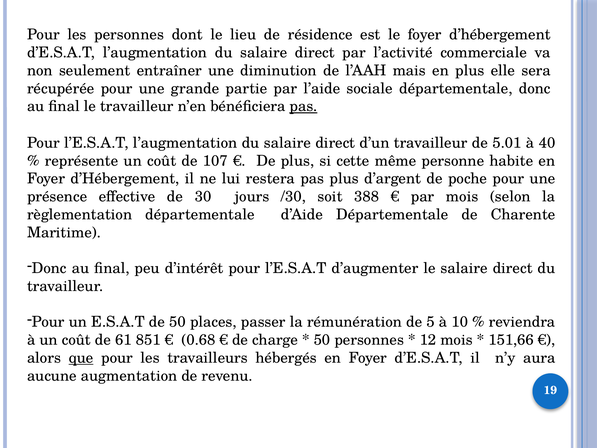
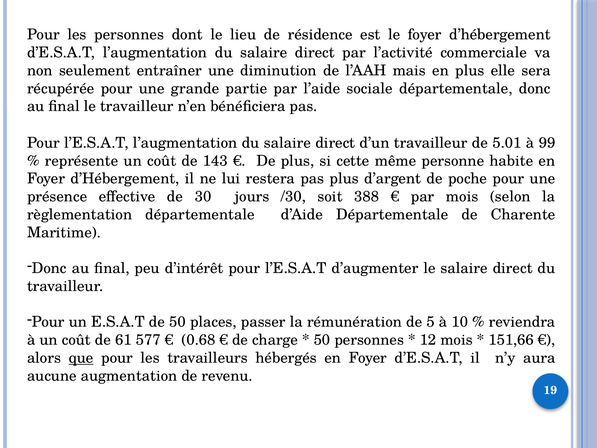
pas underline: present -> none (303, 106)
40: 40 -> 99 (547, 143)
107: 107 -> 143 (215, 161)
851: 851 -> 577 (148, 340)
